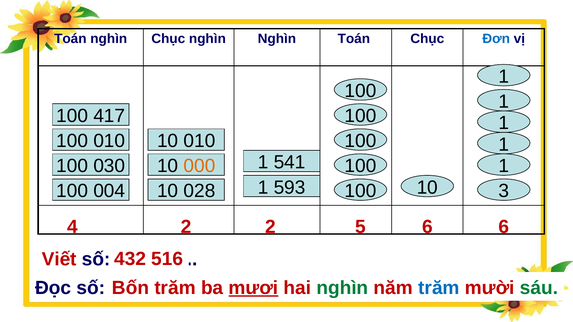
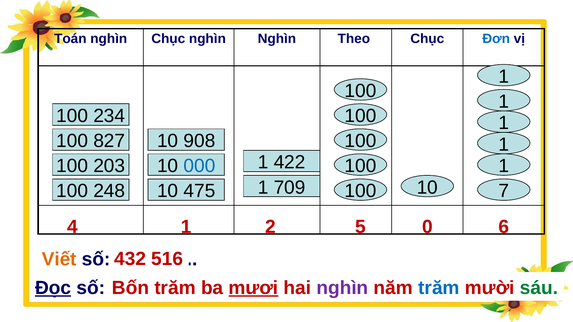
Nghìn Toán: Toán -> Theo (354, 39)
417: 417 -> 234 (109, 116)
100 010: 010 -> 827 (109, 141)
10 010: 010 -> 908 (199, 141)
030: 030 -> 203 (109, 166)
000 colour: orange -> blue (199, 166)
541: 541 -> 422 (290, 163)
593: 593 -> 709 (290, 188)
004: 004 -> 248 (109, 191)
028: 028 -> 475 (199, 191)
3: 3 -> 7 (504, 191)
4 2: 2 -> 1 (186, 227)
5 6: 6 -> 0 (427, 227)
Viết colour: red -> orange (59, 259)
Đọc underline: none -> present (53, 288)
nghìn colour: green -> purple (342, 288)
